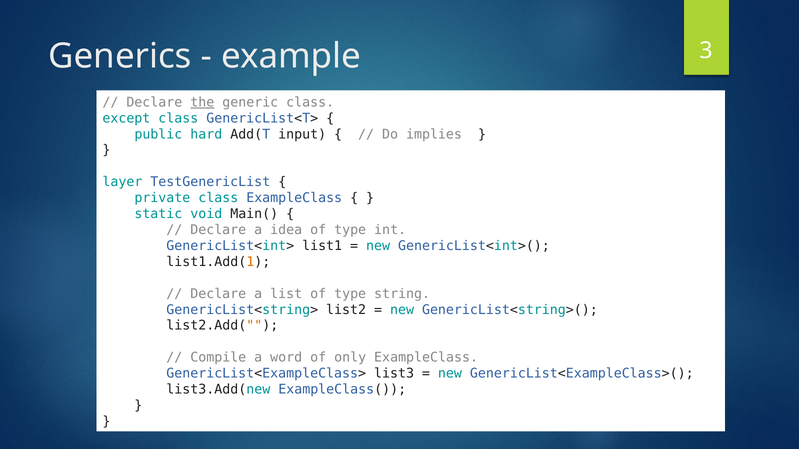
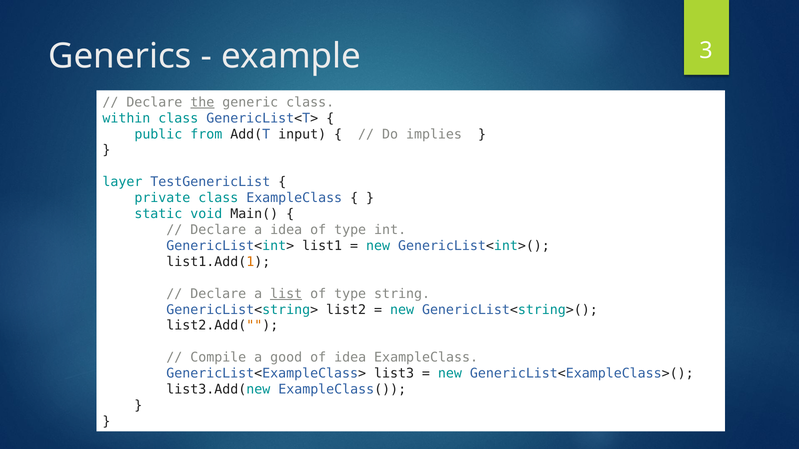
except: except -> within (126, 118)
hard: hard -> from (206, 134)
list underline: none -> present (286, 294)
word: word -> good (286, 358)
of only: only -> idea (350, 358)
